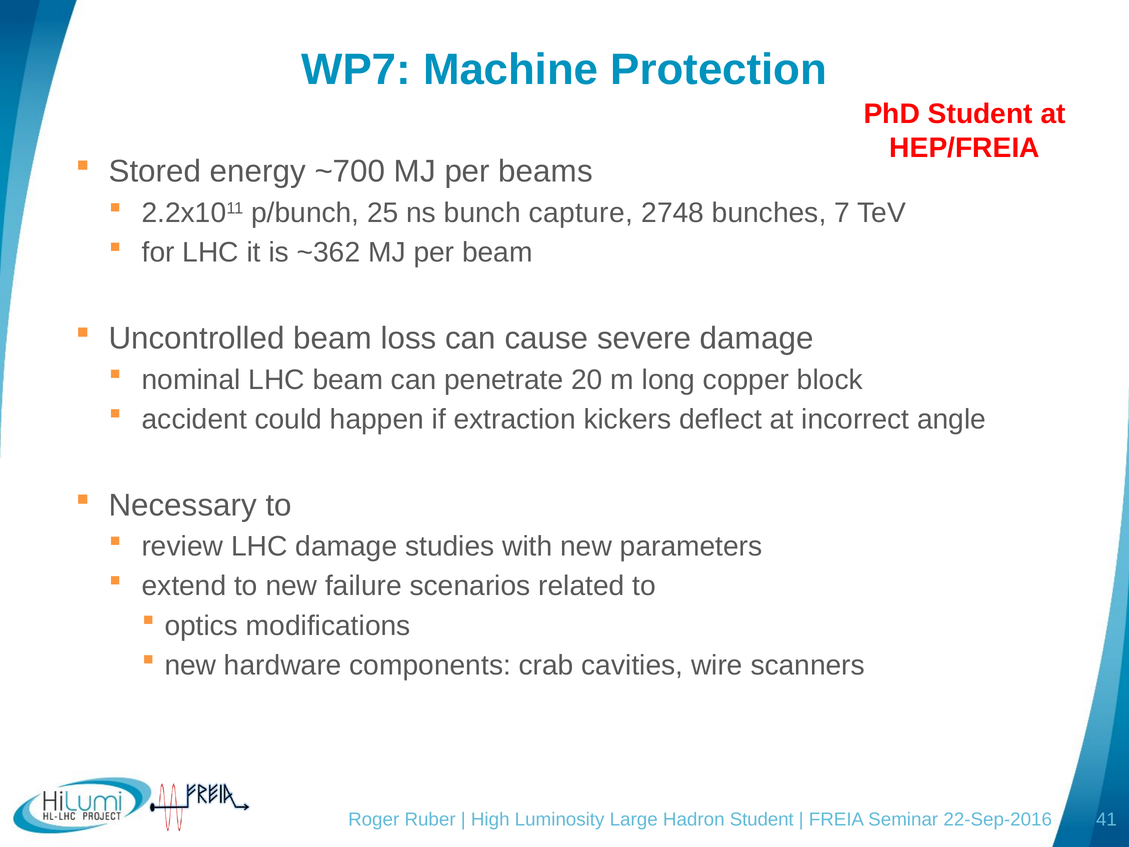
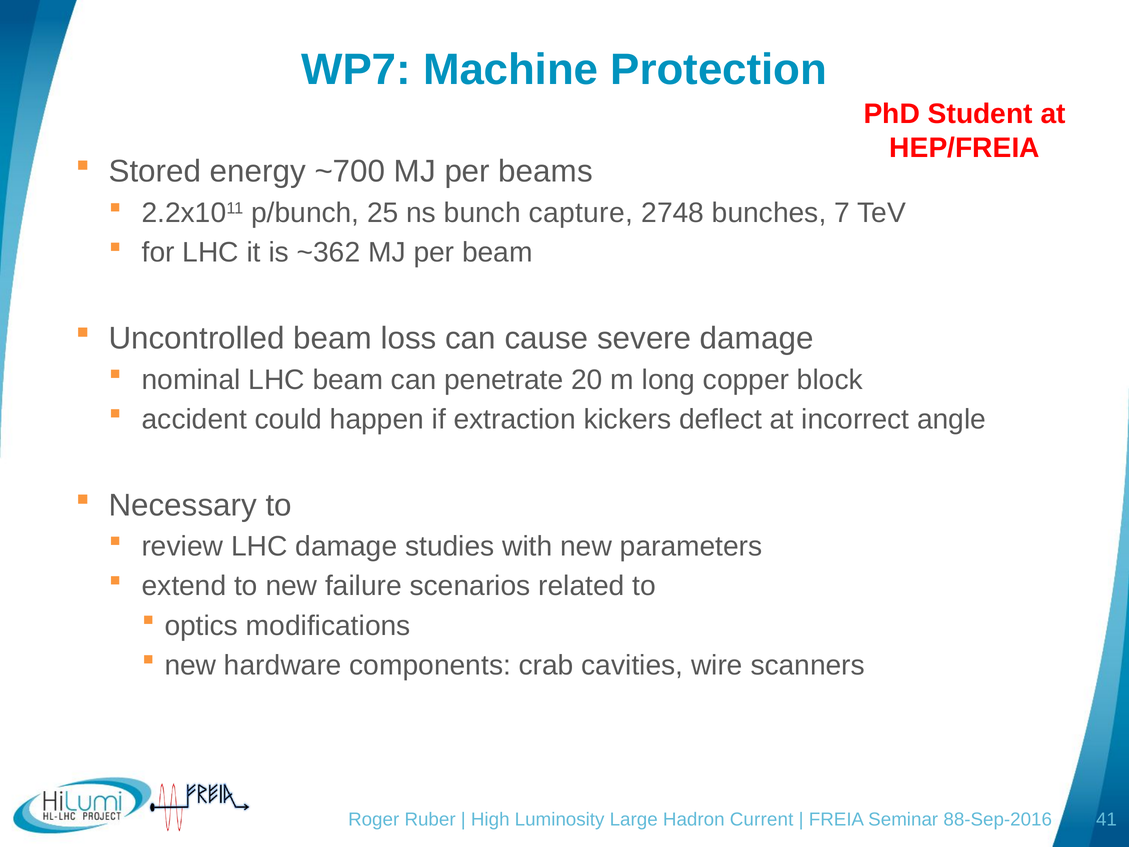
Hadron Student: Student -> Current (762, 819)
22-Sep-2016: 22-Sep-2016 -> 88-Sep-2016 (998, 819)
